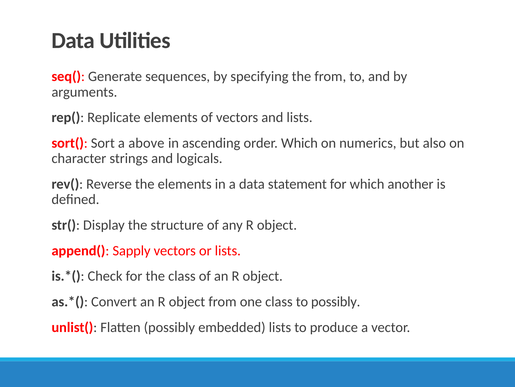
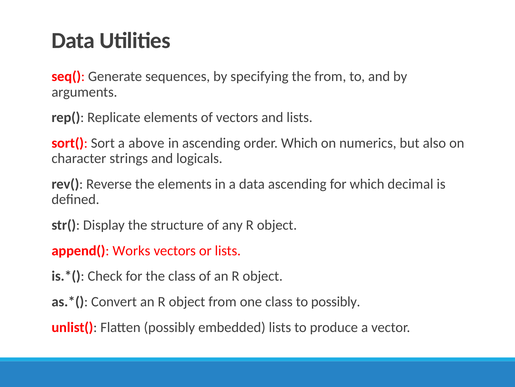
data statement: statement -> ascending (297, 184)
another: another -> decimal (410, 184)
Sapply: Sapply -> Works (131, 250)
